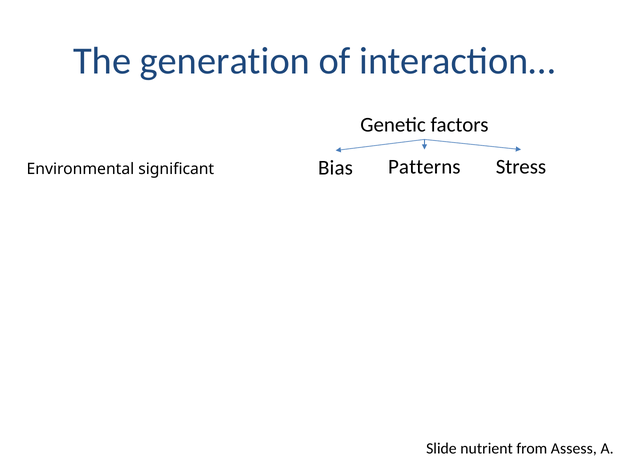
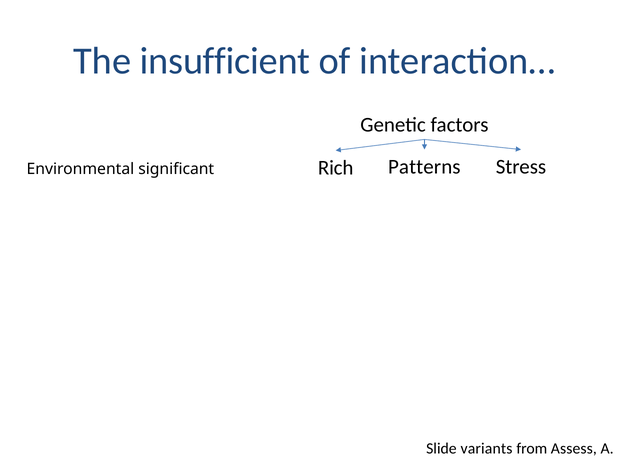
generation: generation -> insufficient (225, 61)
Bias: Bias -> Rich (336, 167)
nutrient: nutrient -> variants (487, 448)
